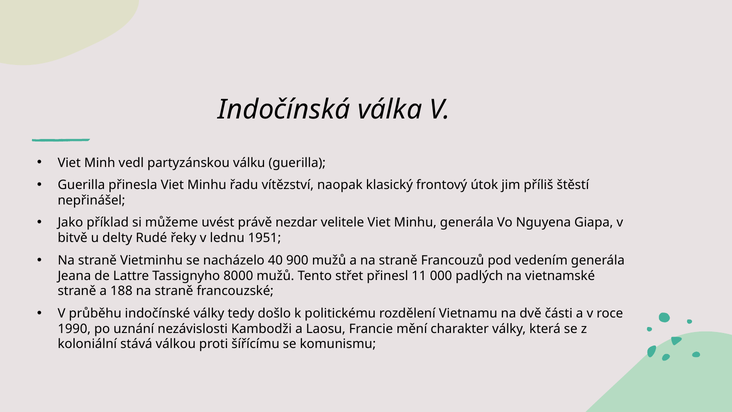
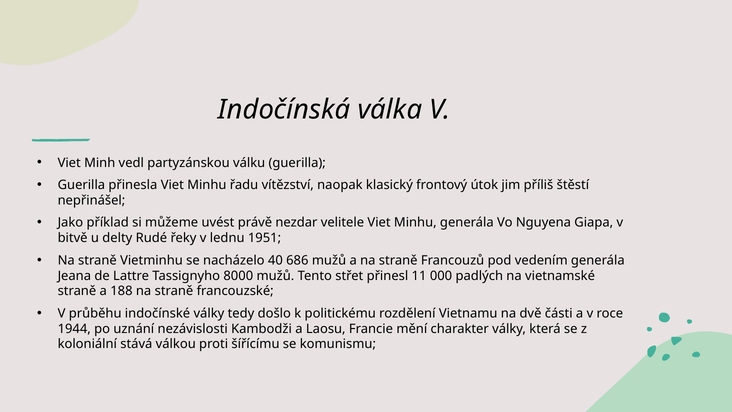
900: 900 -> 686 (297, 260)
1990: 1990 -> 1944 (74, 329)
